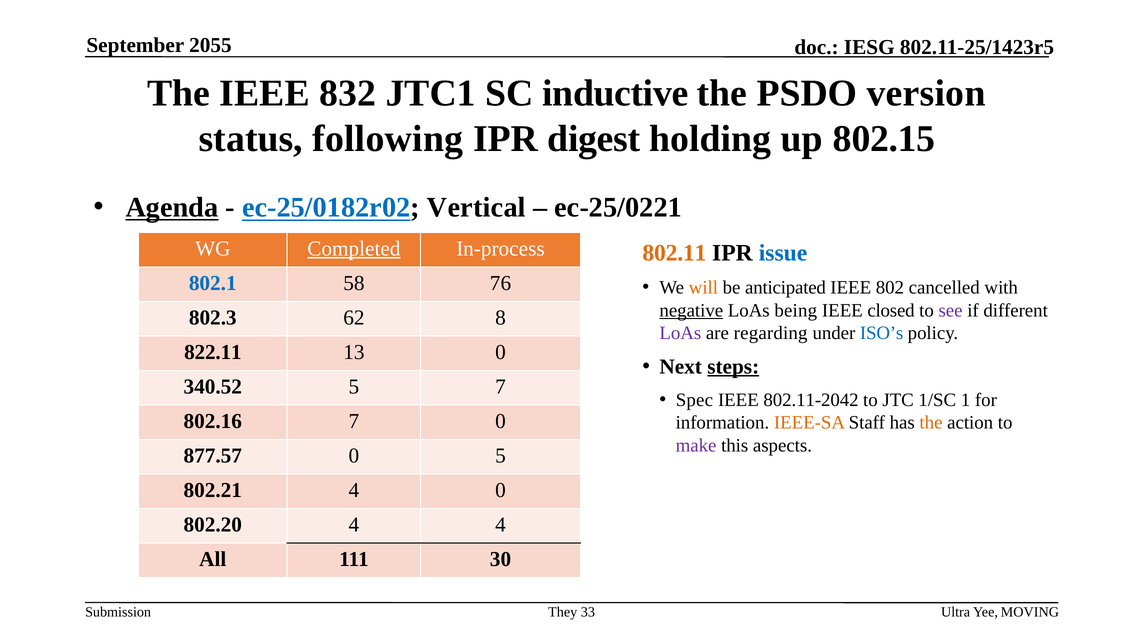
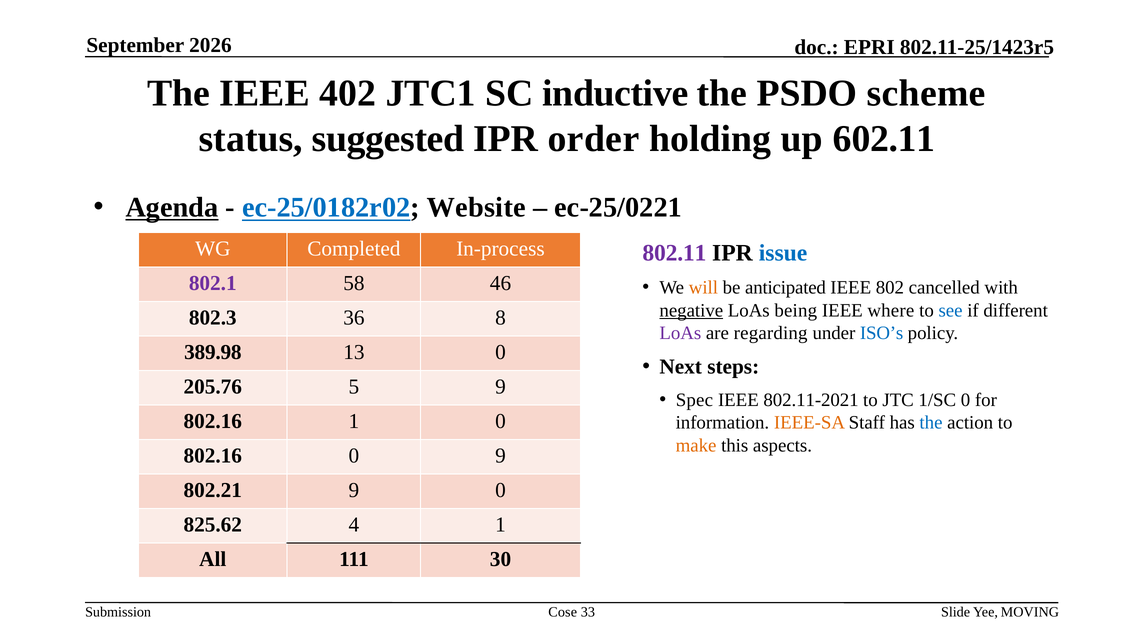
2055: 2055 -> 2026 (210, 45)
IESG: IESG -> EPRI (869, 47)
832: 832 -> 402 (348, 93)
version: version -> scheme (926, 93)
following: following -> suggested (388, 139)
digest: digest -> order (593, 139)
802.15: 802.15 -> 602.11 (884, 139)
Vertical: Vertical -> Website (476, 208)
Completed underline: present -> none (354, 249)
802.11 colour: orange -> purple (674, 253)
802.1 colour: blue -> purple (213, 283)
76: 76 -> 46 (501, 283)
closed: closed -> where (891, 310)
see colour: purple -> blue (951, 310)
62: 62 -> 36 (354, 318)
822.11: 822.11 -> 389.98 (213, 352)
steps underline: present -> none (733, 367)
340.52: 340.52 -> 205.76 (213, 386)
5 7: 7 -> 9 (501, 386)
802.11-2042: 802.11-2042 -> 802.11-2021 (811, 400)
1/SC 1: 1 -> 0 (966, 400)
802.16 7: 7 -> 1 (354, 421)
the colour: orange -> blue (931, 423)
make colour: purple -> orange (696, 445)
877.57: 877.57 -> 802.16 (213, 455)
0 5: 5 -> 9 (501, 455)
802.21 4: 4 -> 9 (354, 490)
802.20: 802.20 -> 825.62 (213, 524)
4 4: 4 -> 1 (501, 524)
They: They -> Cose (563, 612)
Ultra: Ultra -> Slide (956, 612)
